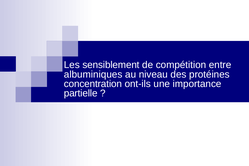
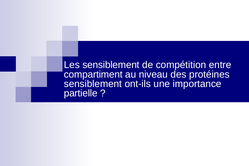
albuminiques: albuminiques -> compartiment (93, 74)
concentration: concentration -> sensiblement (93, 84)
